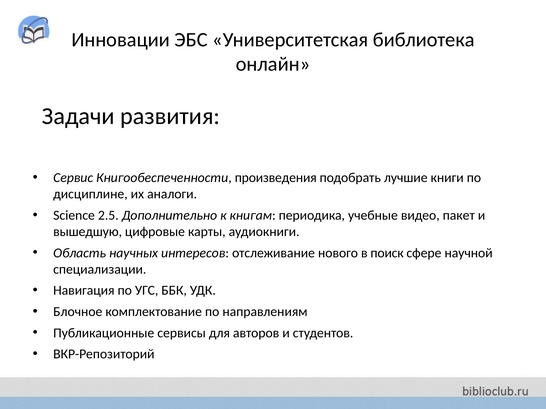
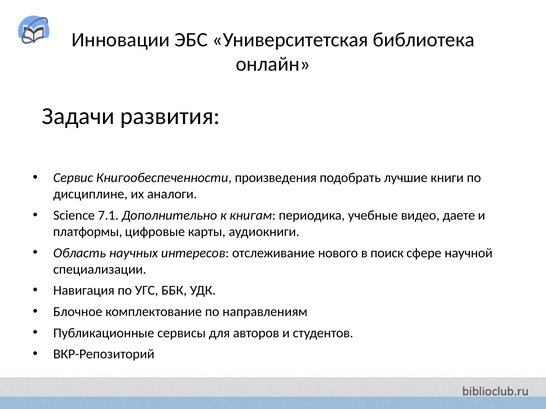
2.5: 2.5 -> 7.1 (108, 216)
пакет: пакет -> даете (459, 216)
вышедшую: вышедшую -> платформы (88, 232)
